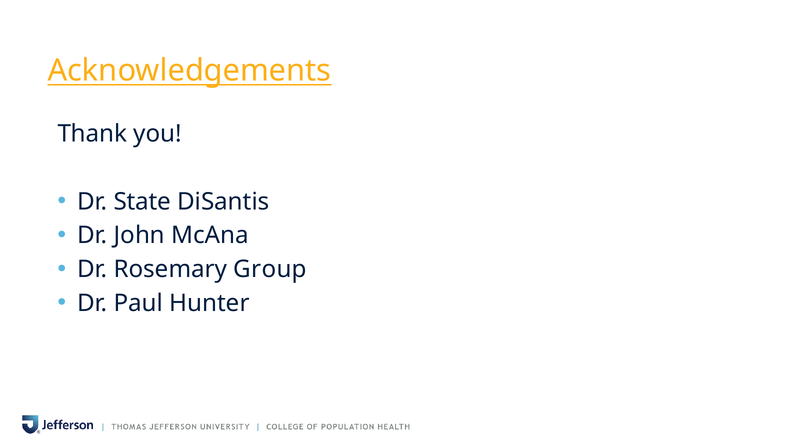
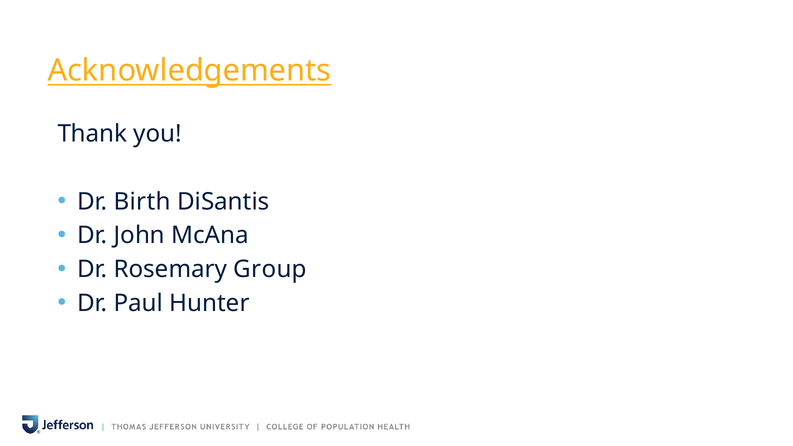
State: State -> Birth (142, 202)
